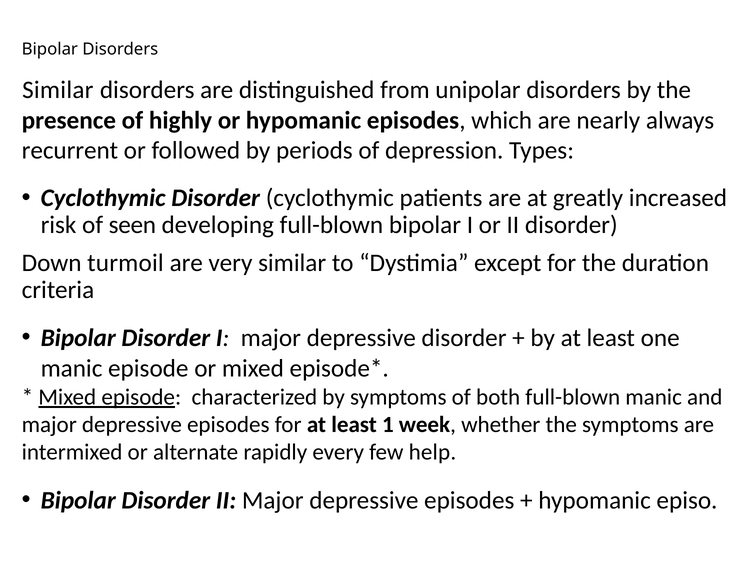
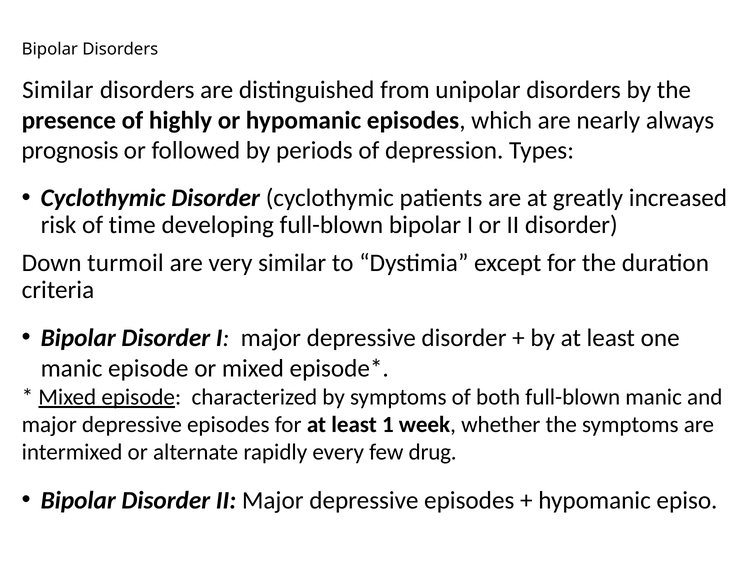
recurrent: recurrent -> prognosis (70, 150)
seen: seen -> time (132, 225)
help: help -> drug (433, 452)
